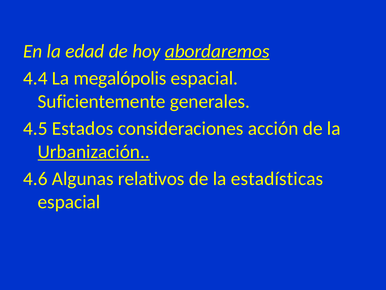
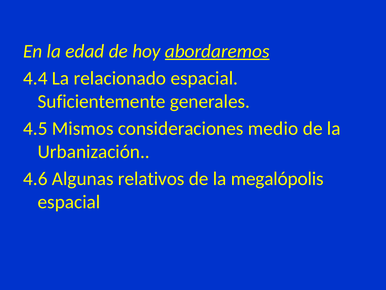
megalópolis: megalópolis -> relacionado (120, 78)
Estados: Estados -> Mismos (83, 128)
acción: acción -> medio (273, 128)
Urbanización underline: present -> none (94, 151)
estadísticas: estadísticas -> megalópolis (277, 178)
